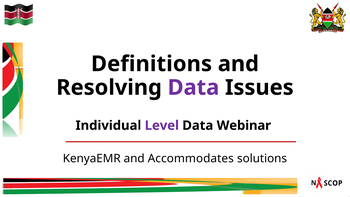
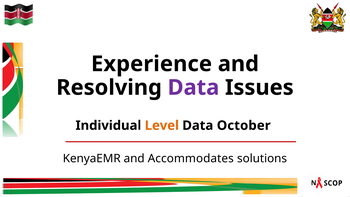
Definitions: Definitions -> Experience (151, 64)
Level colour: purple -> orange (162, 125)
Webinar: Webinar -> October (244, 125)
